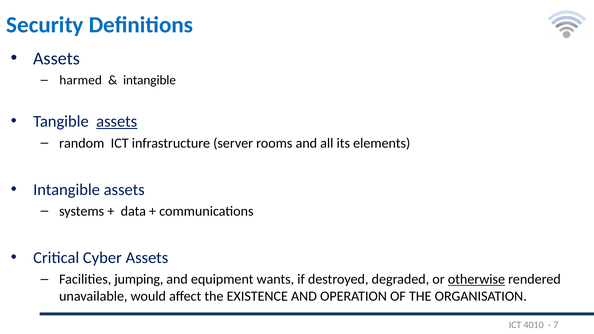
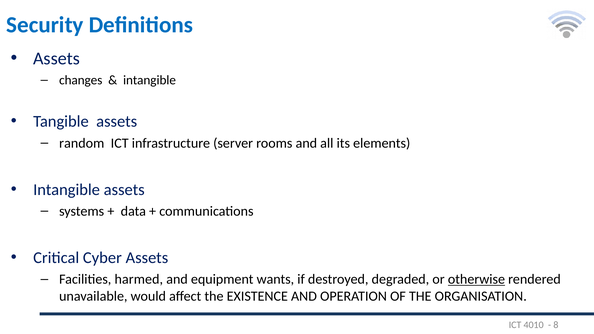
harmed: harmed -> changes (81, 80)
assets underline: present -> none (117, 121)
jumping: jumping -> harmed (139, 279)
7: 7 -> 8 (556, 325)
